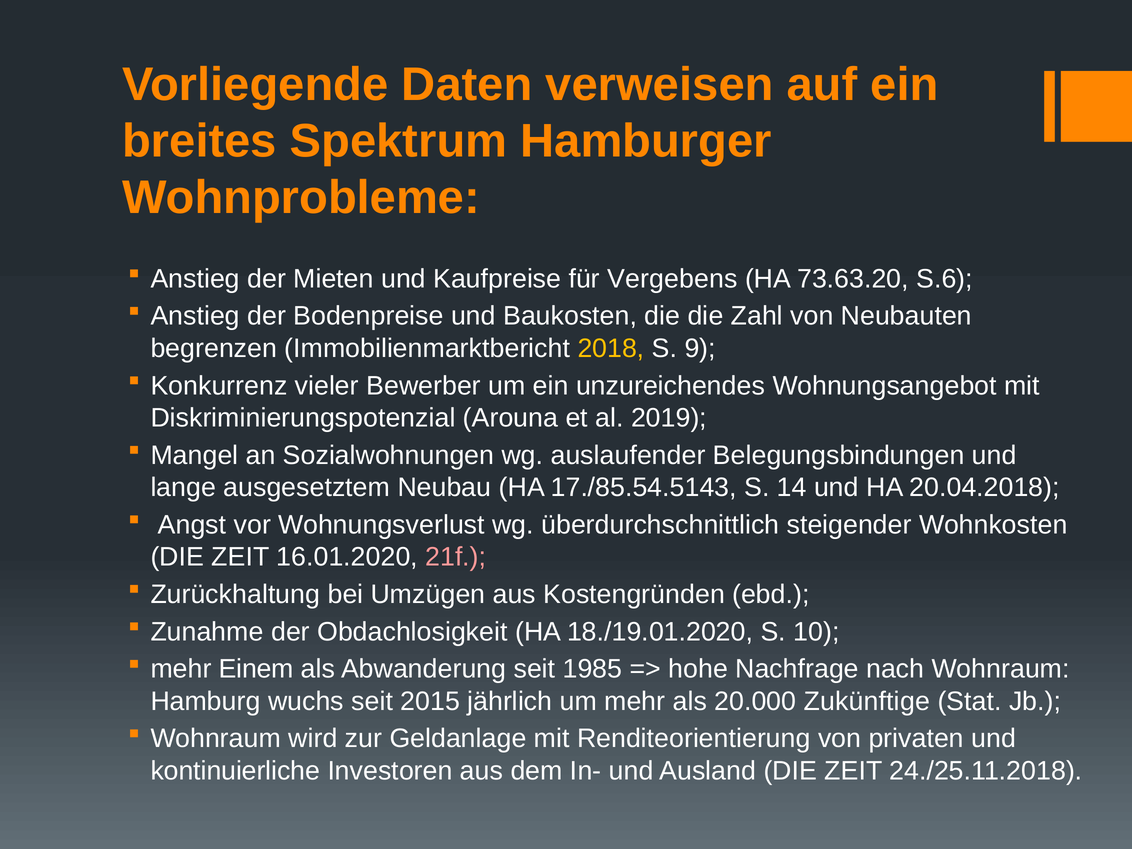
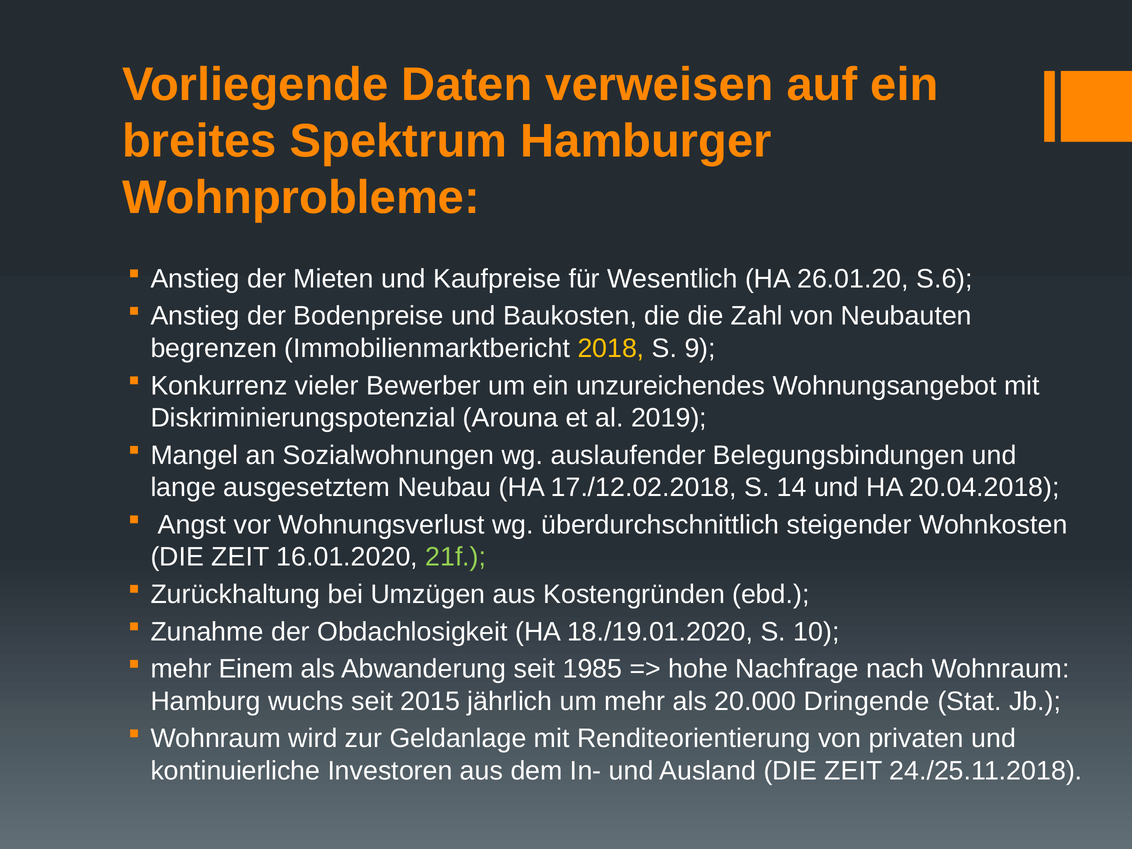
Vergebens: Vergebens -> Wesentlich (672, 279)
73.63.20: 73.63.20 -> 26.01.20 (853, 279)
17./85.54.5143: 17./85.54.5143 -> 17./12.02.2018 (644, 487)
21f colour: pink -> light green (456, 557)
Zukünftige: Zukünftige -> Dringende (867, 701)
